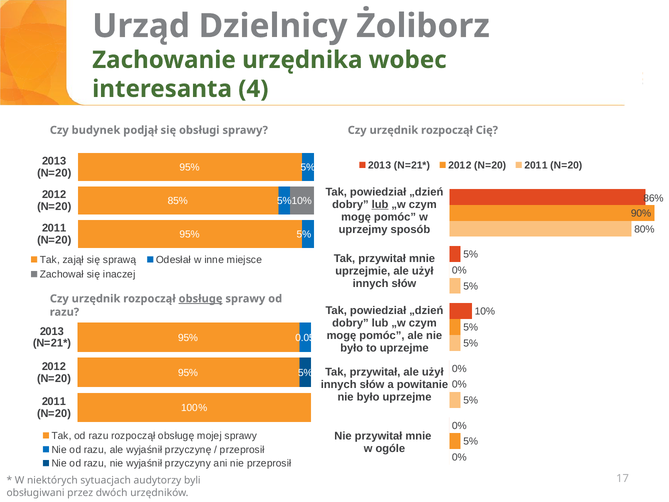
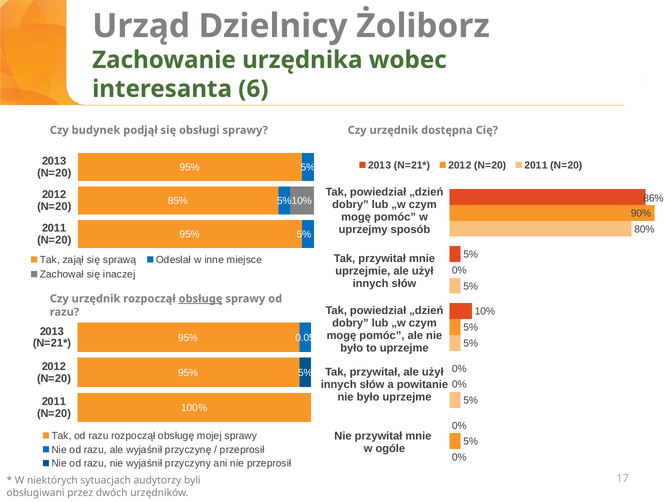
4: 4 -> 6 (253, 89)
rozpoczął: rozpoczął -> dostępna (447, 130)
lub underline: present -> none (380, 204)
